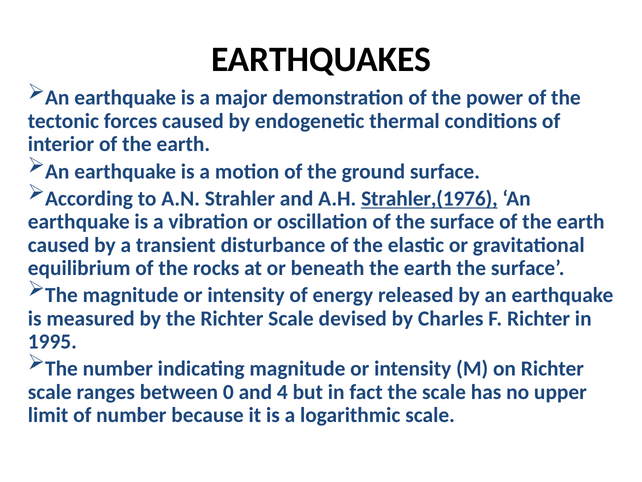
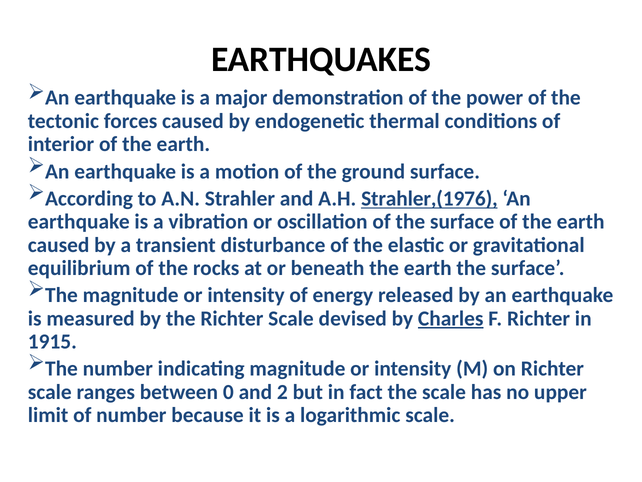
Charles underline: none -> present (451, 318)
1995: 1995 -> 1915 (52, 341)
4: 4 -> 2 (282, 392)
